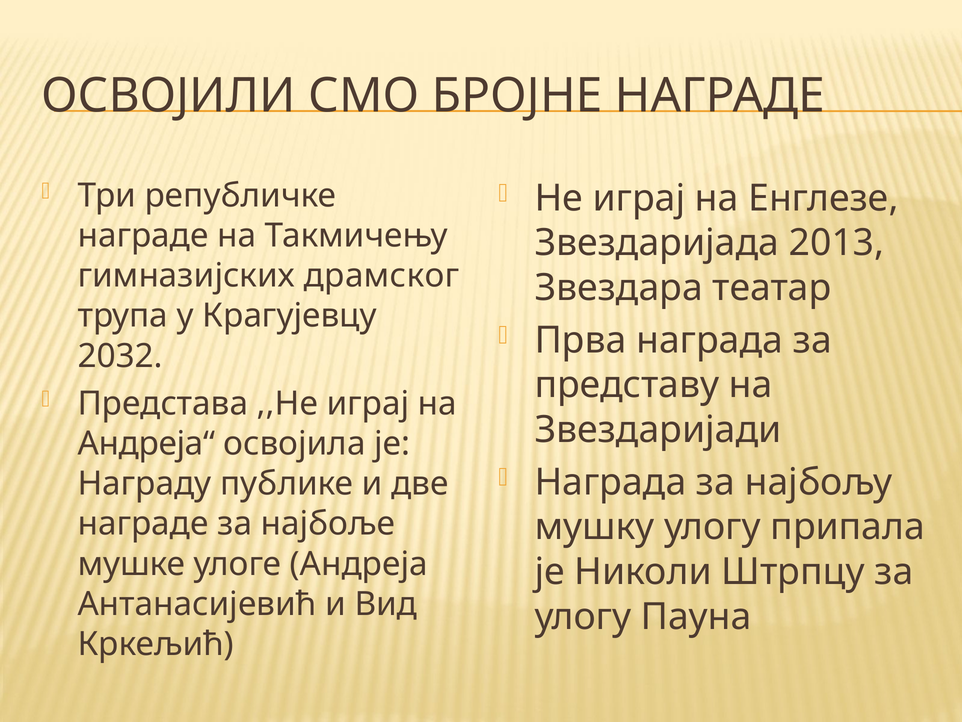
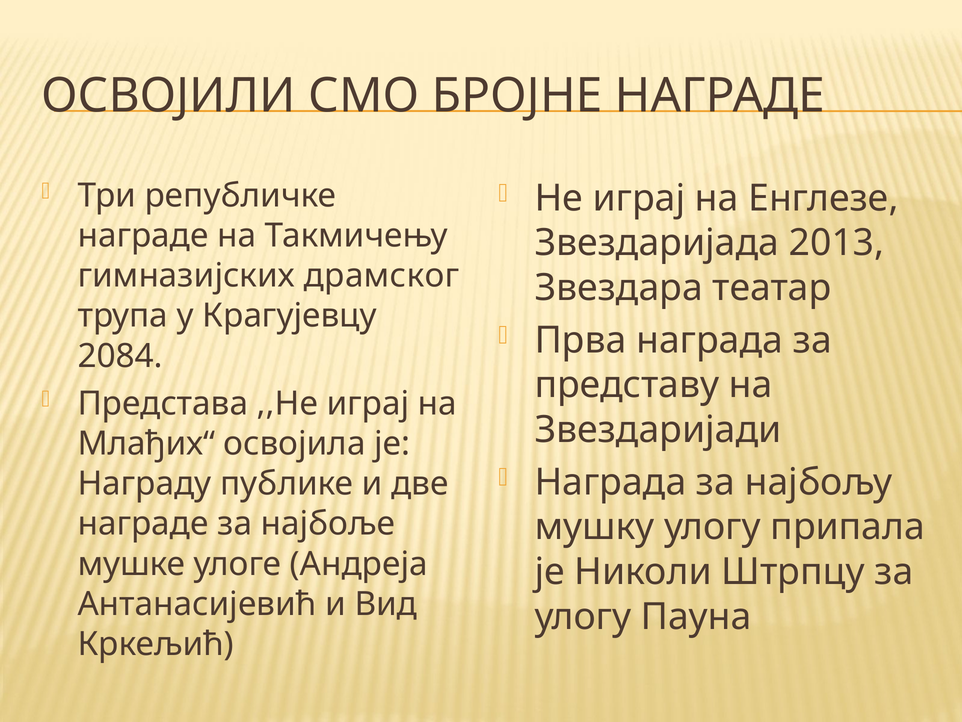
2032: 2032 -> 2084 (120, 356)
Андреја“: Андреја“ -> Млађих“ (146, 443)
